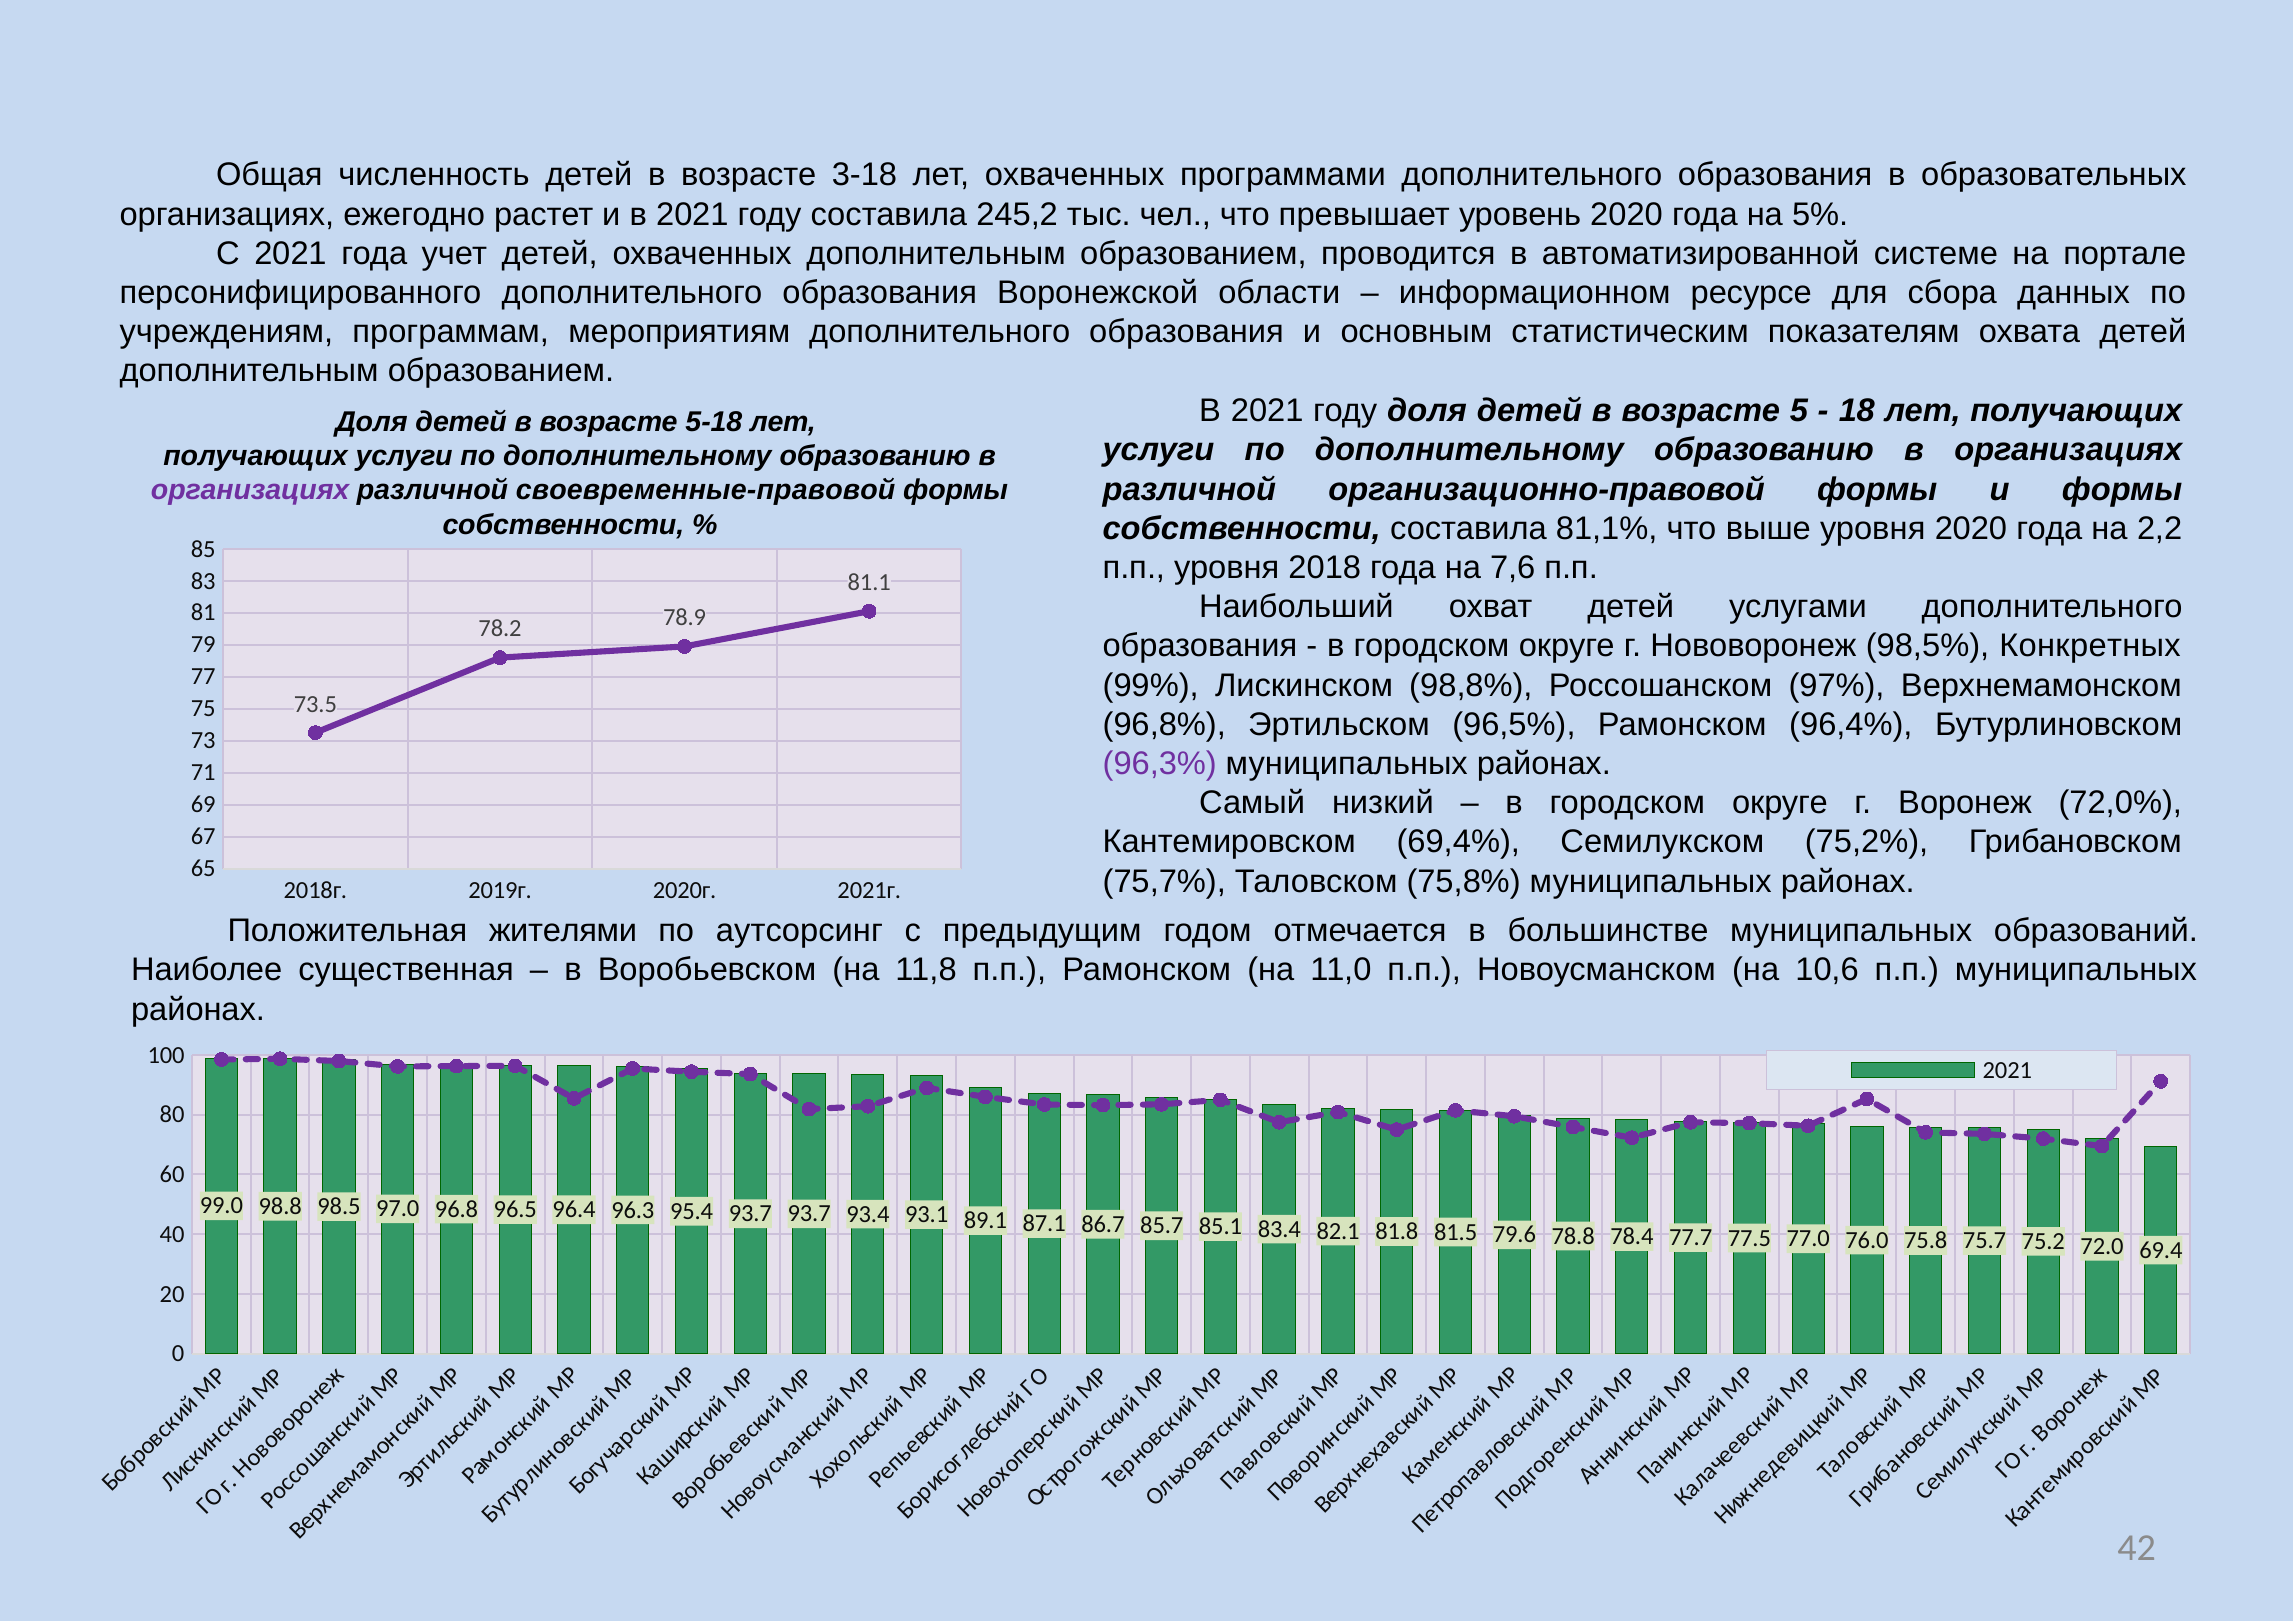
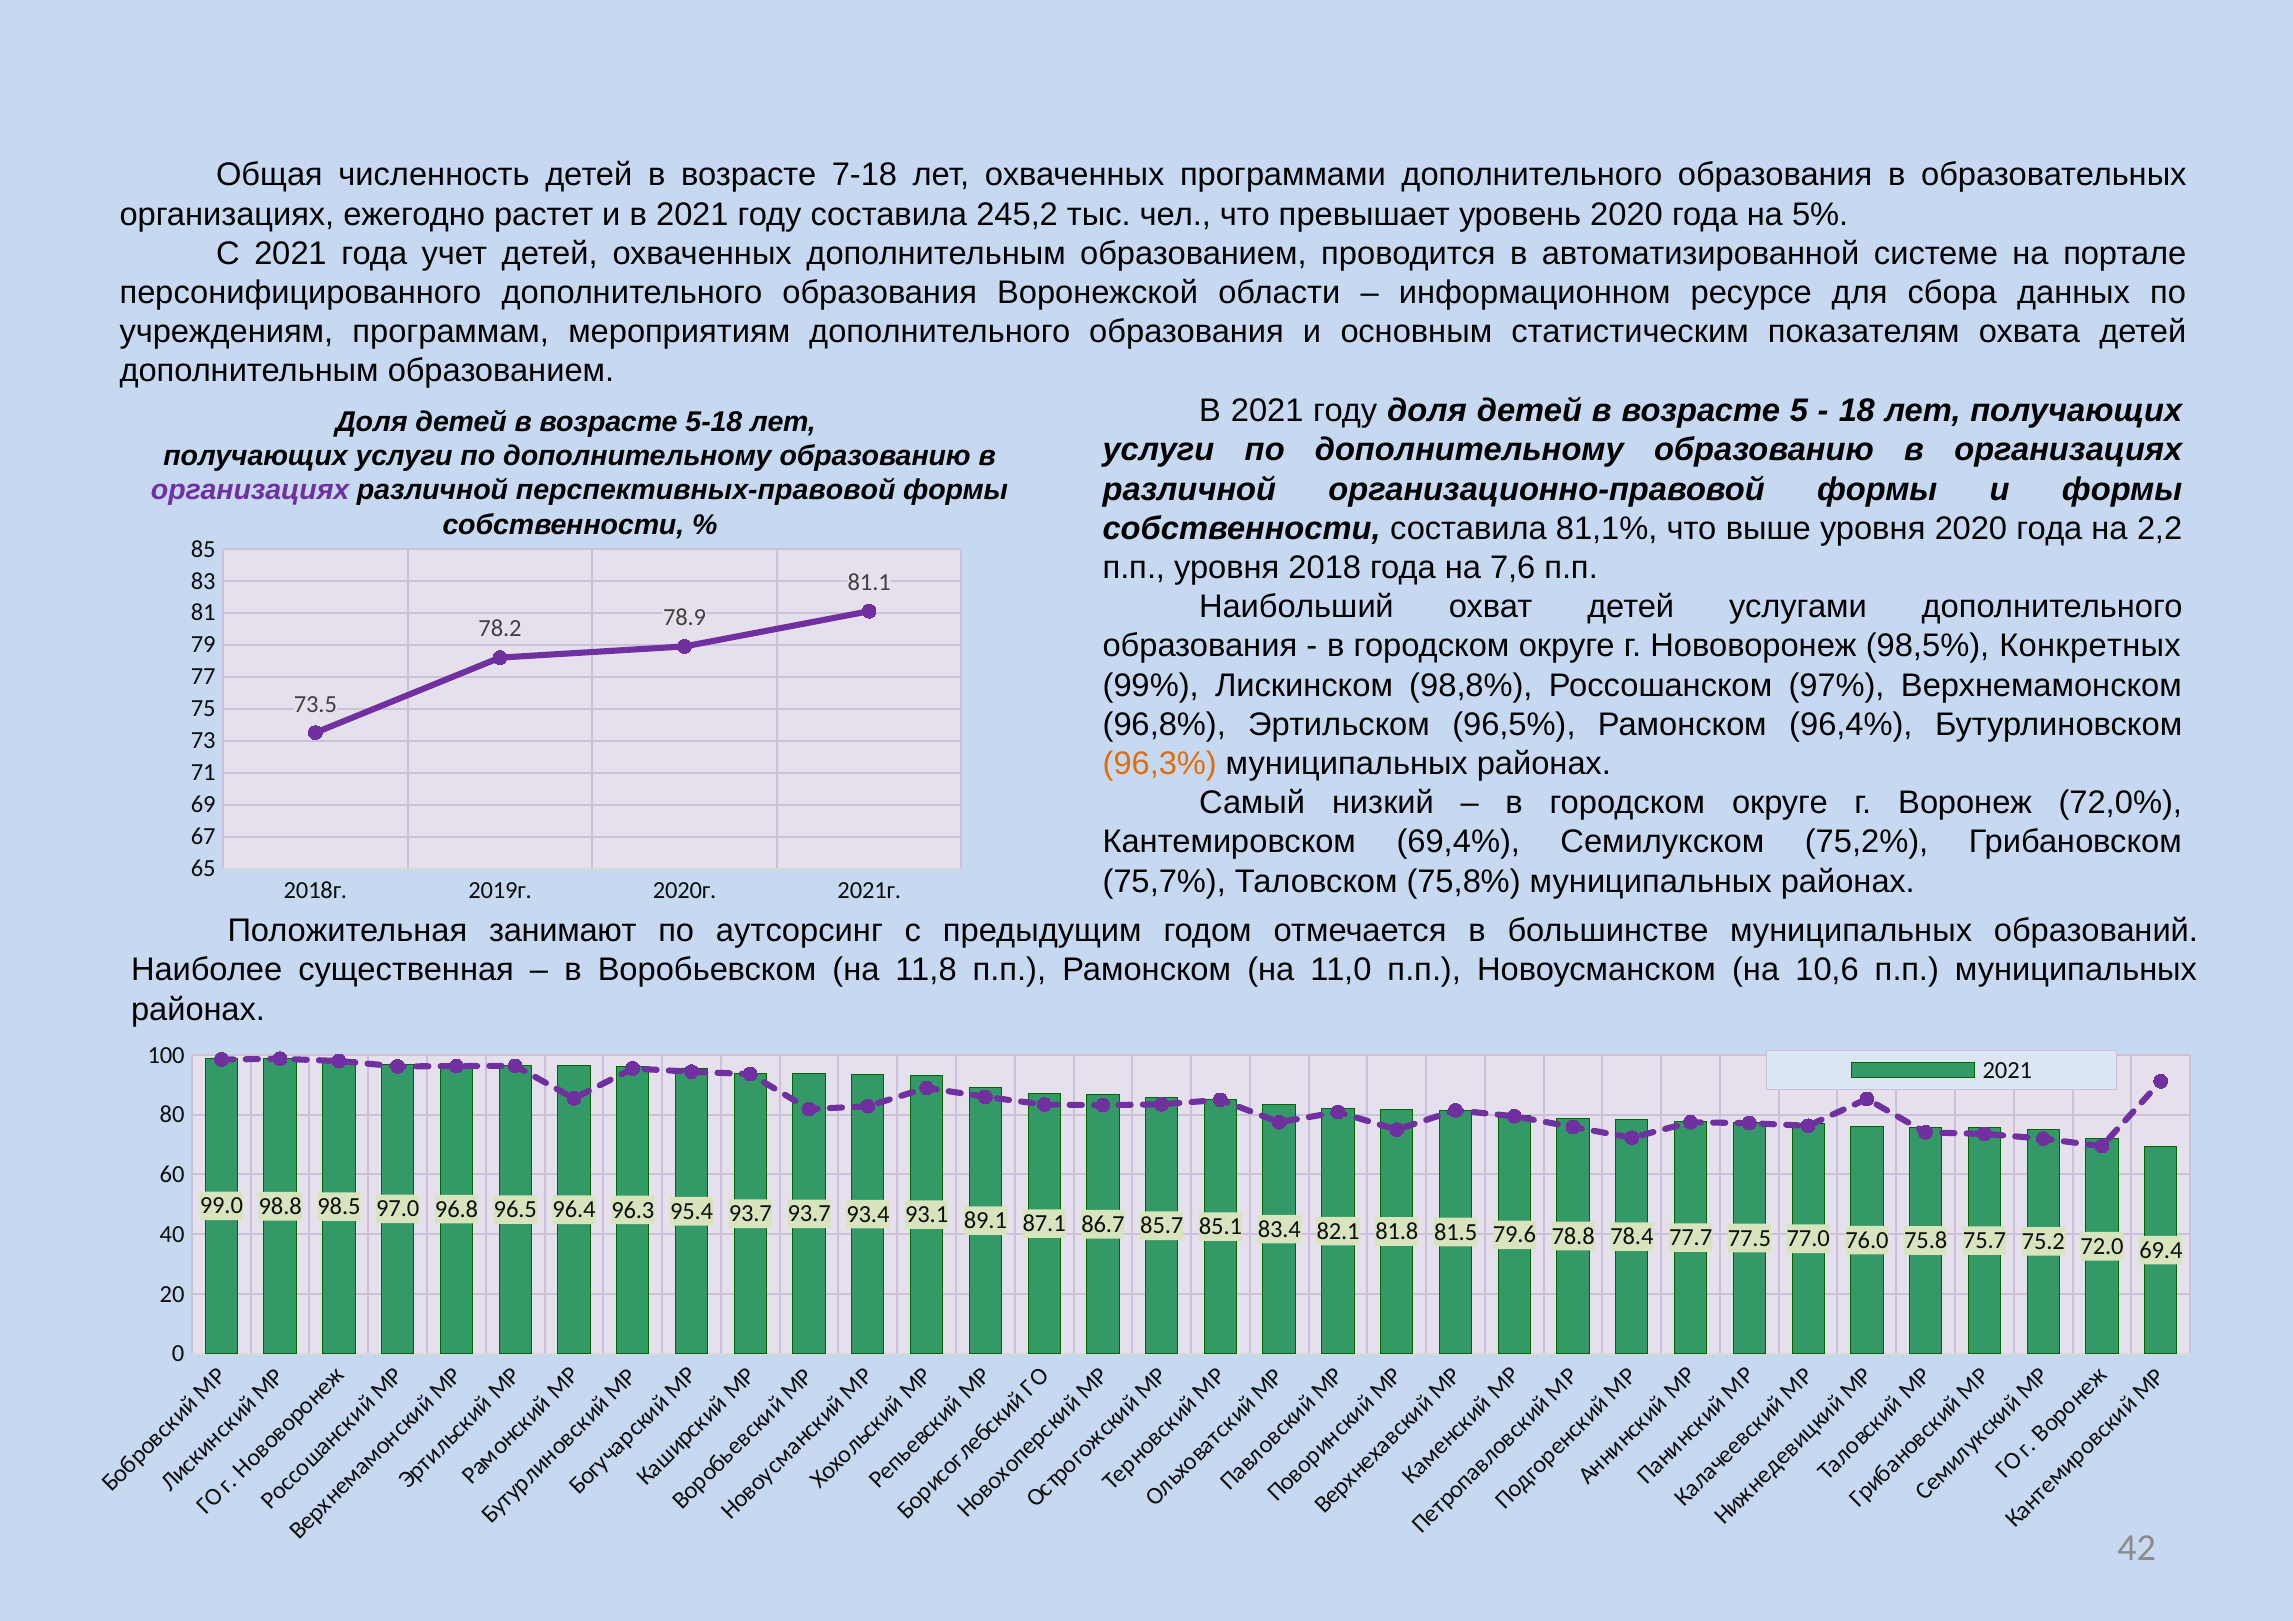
3-18: 3-18 -> 7-18 (864, 175)
своевременные-правовой: своевременные-правовой -> перспективных-правовой (706, 491)
96,3% colour: purple -> orange (1160, 764)
жителями: жителями -> занимают (563, 931)
